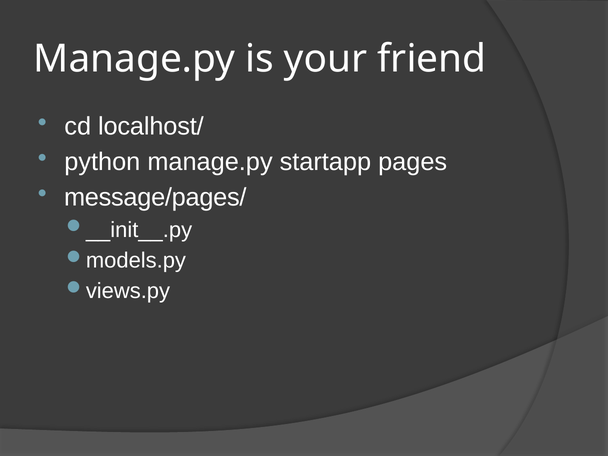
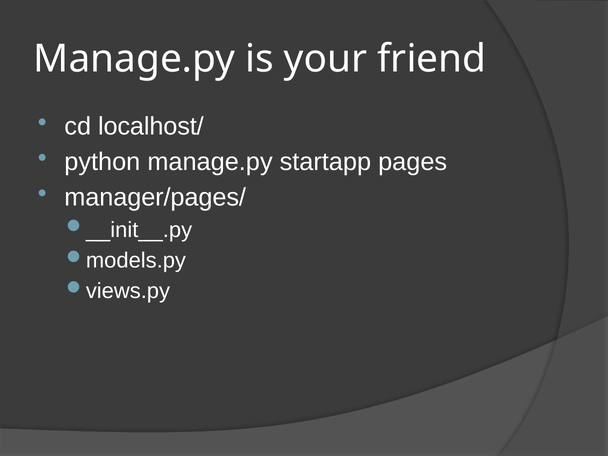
message/pages/: message/pages/ -> manager/pages/ (155, 197)
